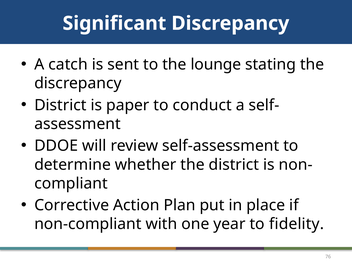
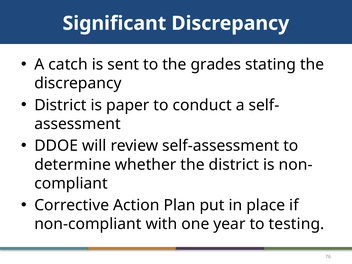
lounge: lounge -> grades (216, 64)
fidelity: fidelity -> testing (297, 224)
